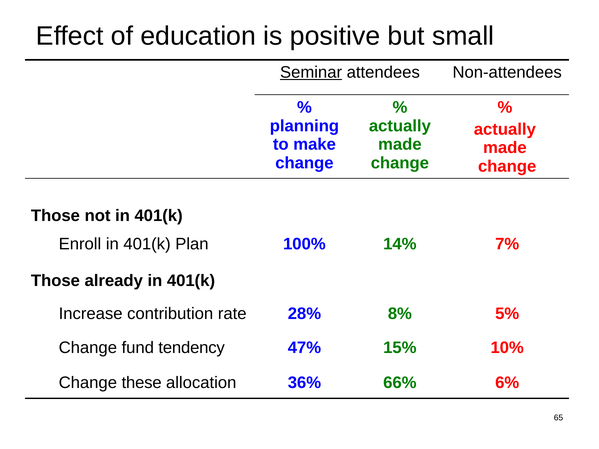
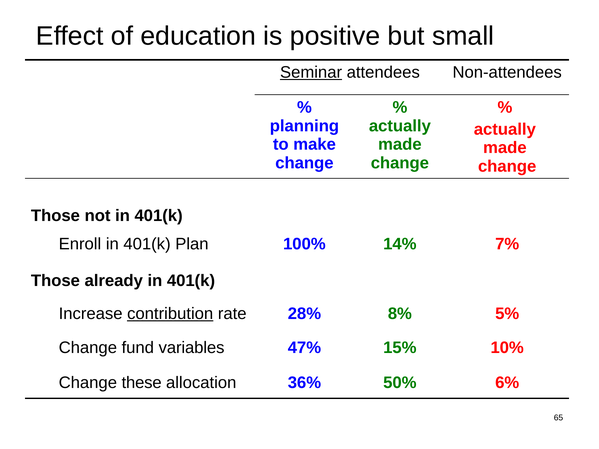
contribution underline: none -> present (170, 314)
tendency: tendency -> variables (192, 348)
66%: 66% -> 50% (400, 383)
